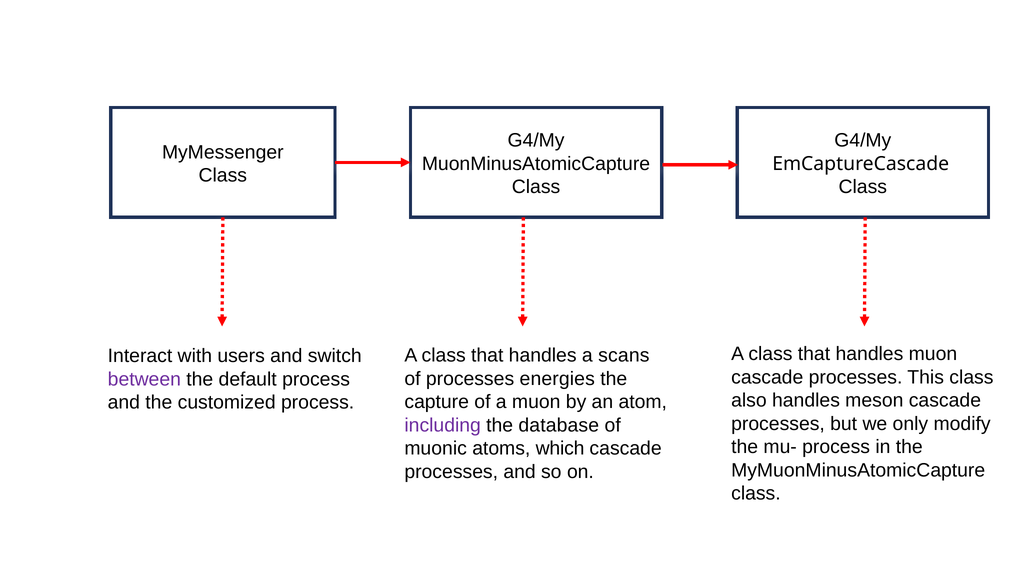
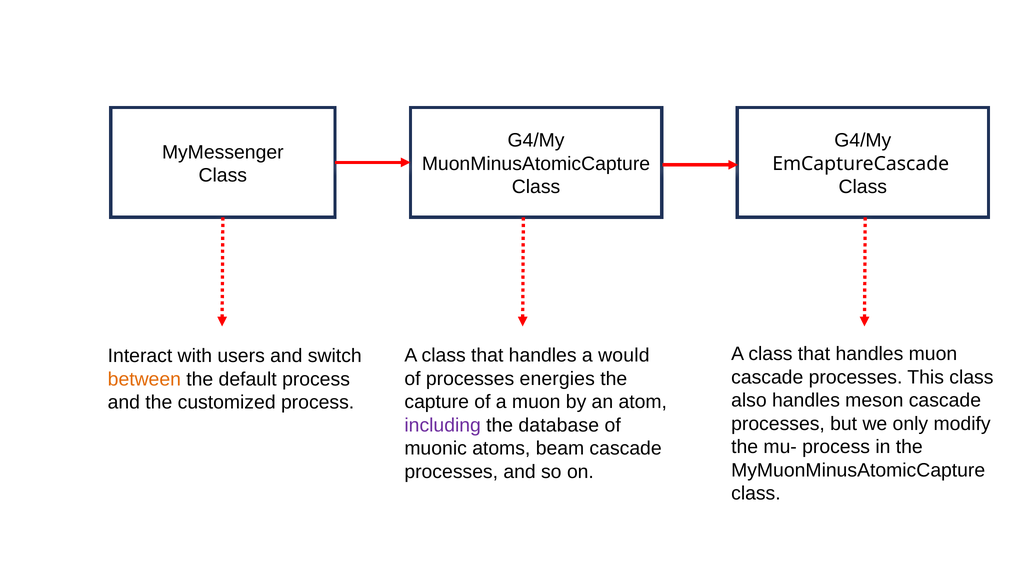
scans: scans -> would (624, 356)
between colour: purple -> orange (144, 380)
which: which -> beam (560, 449)
